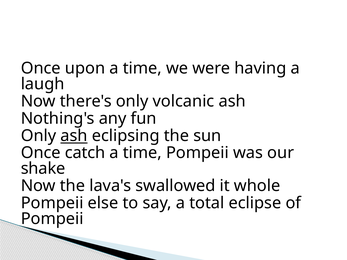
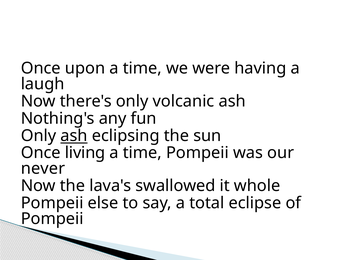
catch: catch -> living (85, 153)
shake: shake -> never (43, 169)
